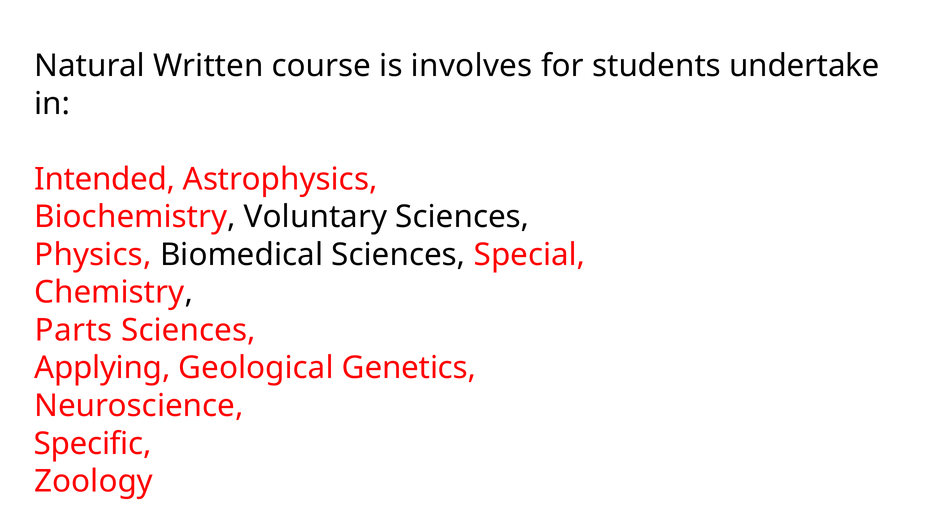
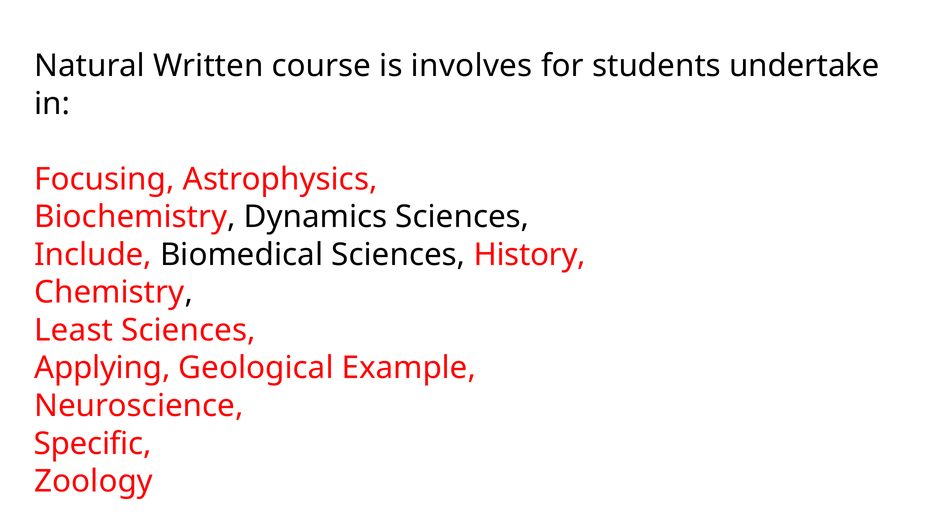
Intended: Intended -> Focusing (105, 179)
Voluntary: Voluntary -> Dynamics (316, 217)
Physics: Physics -> Include (93, 255)
Special: Special -> History (530, 255)
Parts: Parts -> Least (74, 330)
Genetics: Genetics -> Example (409, 368)
